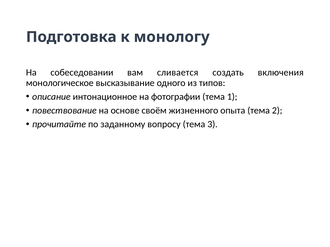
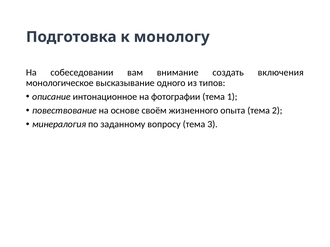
сливается: сливается -> внимание (178, 73)
прочитайте: прочитайте -> минералогия (59, 125)
